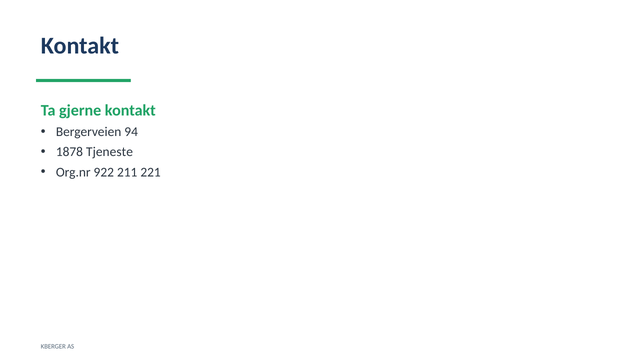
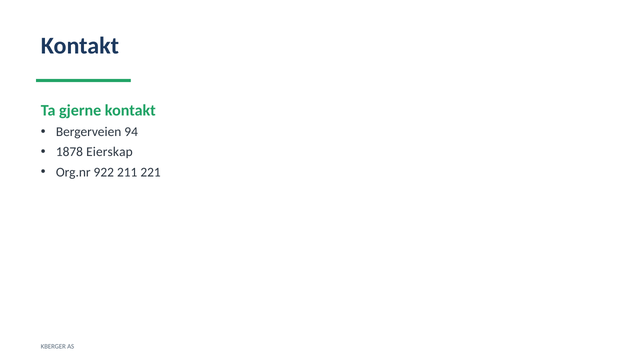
Tjeneste: Tjeneste -> Eierskap (109, 152)
